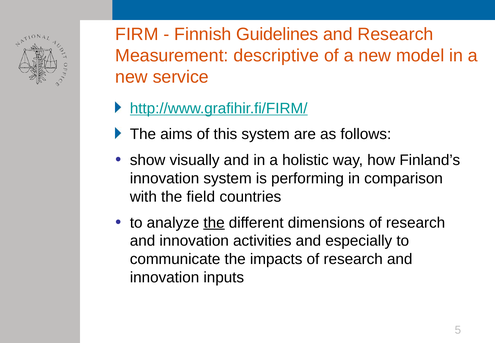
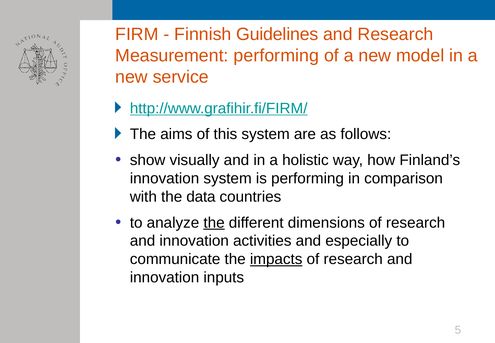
Measurement descriptive: descriptive -> performing (276, 56)
field: field -> data (201, 197)
impacts underline: none -> present (276, 259)
